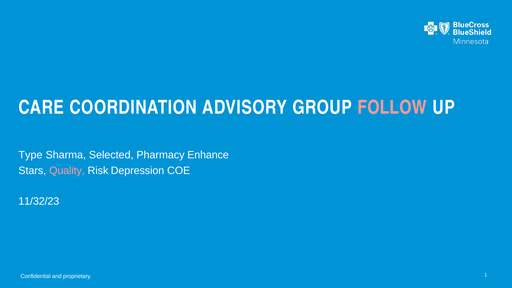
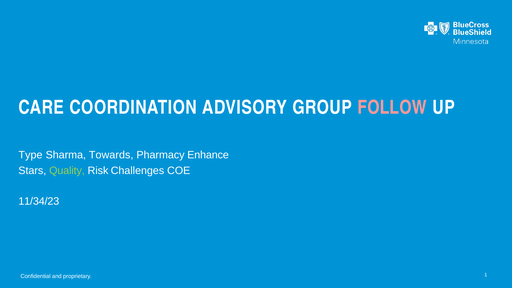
Selected: Selected -> Towards (111, 155)
Quality colour: pink -> light green (67, 171)
Depression: Depression -> Challenges (137, 171)
11/32/23: 11/32/23 -> 11/34/23 (39, 201)
